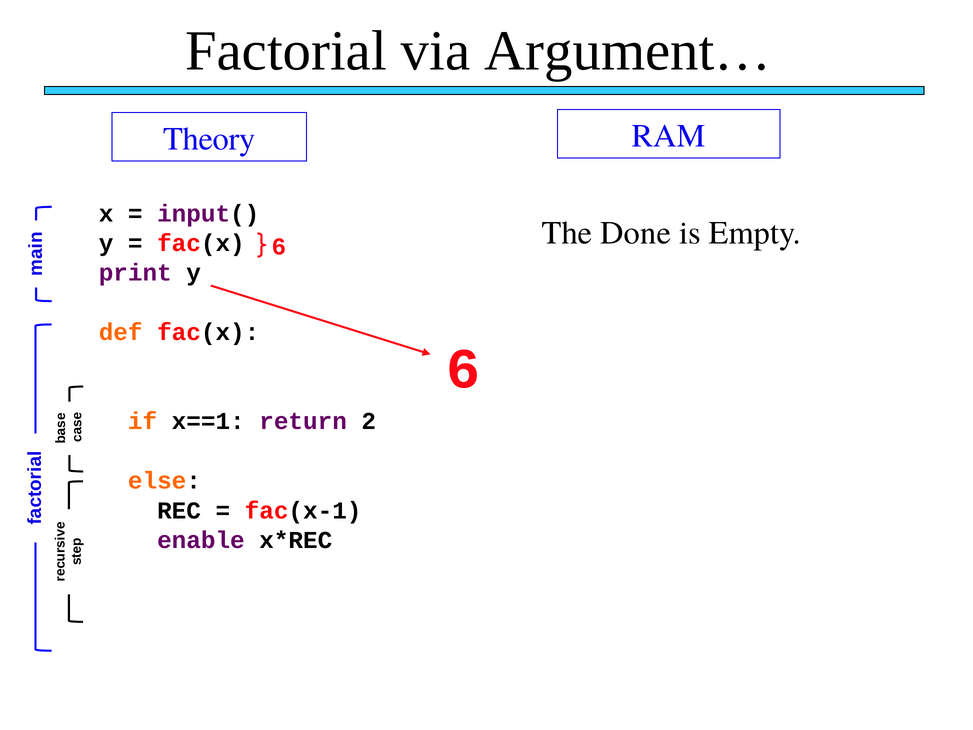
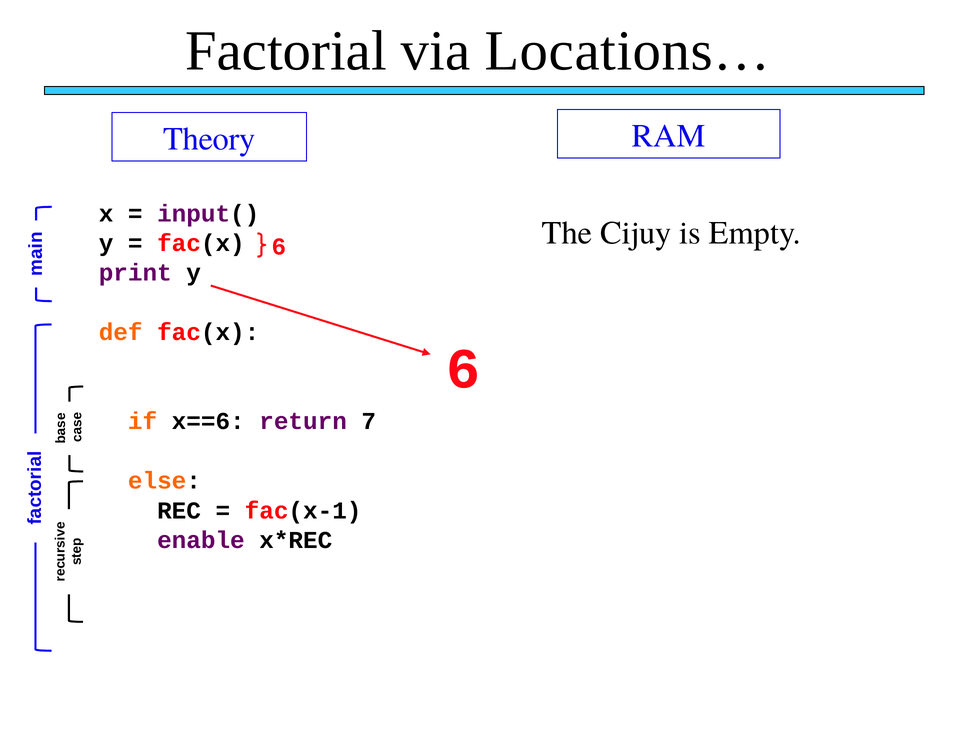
Argument…: Argument… -> Locations… (628, 51)
Done: Done -> Cijuy (636, 233)
x==1: x==1 -> x==6 (208, 421)
2: 2 -> 7 (369, 421)
